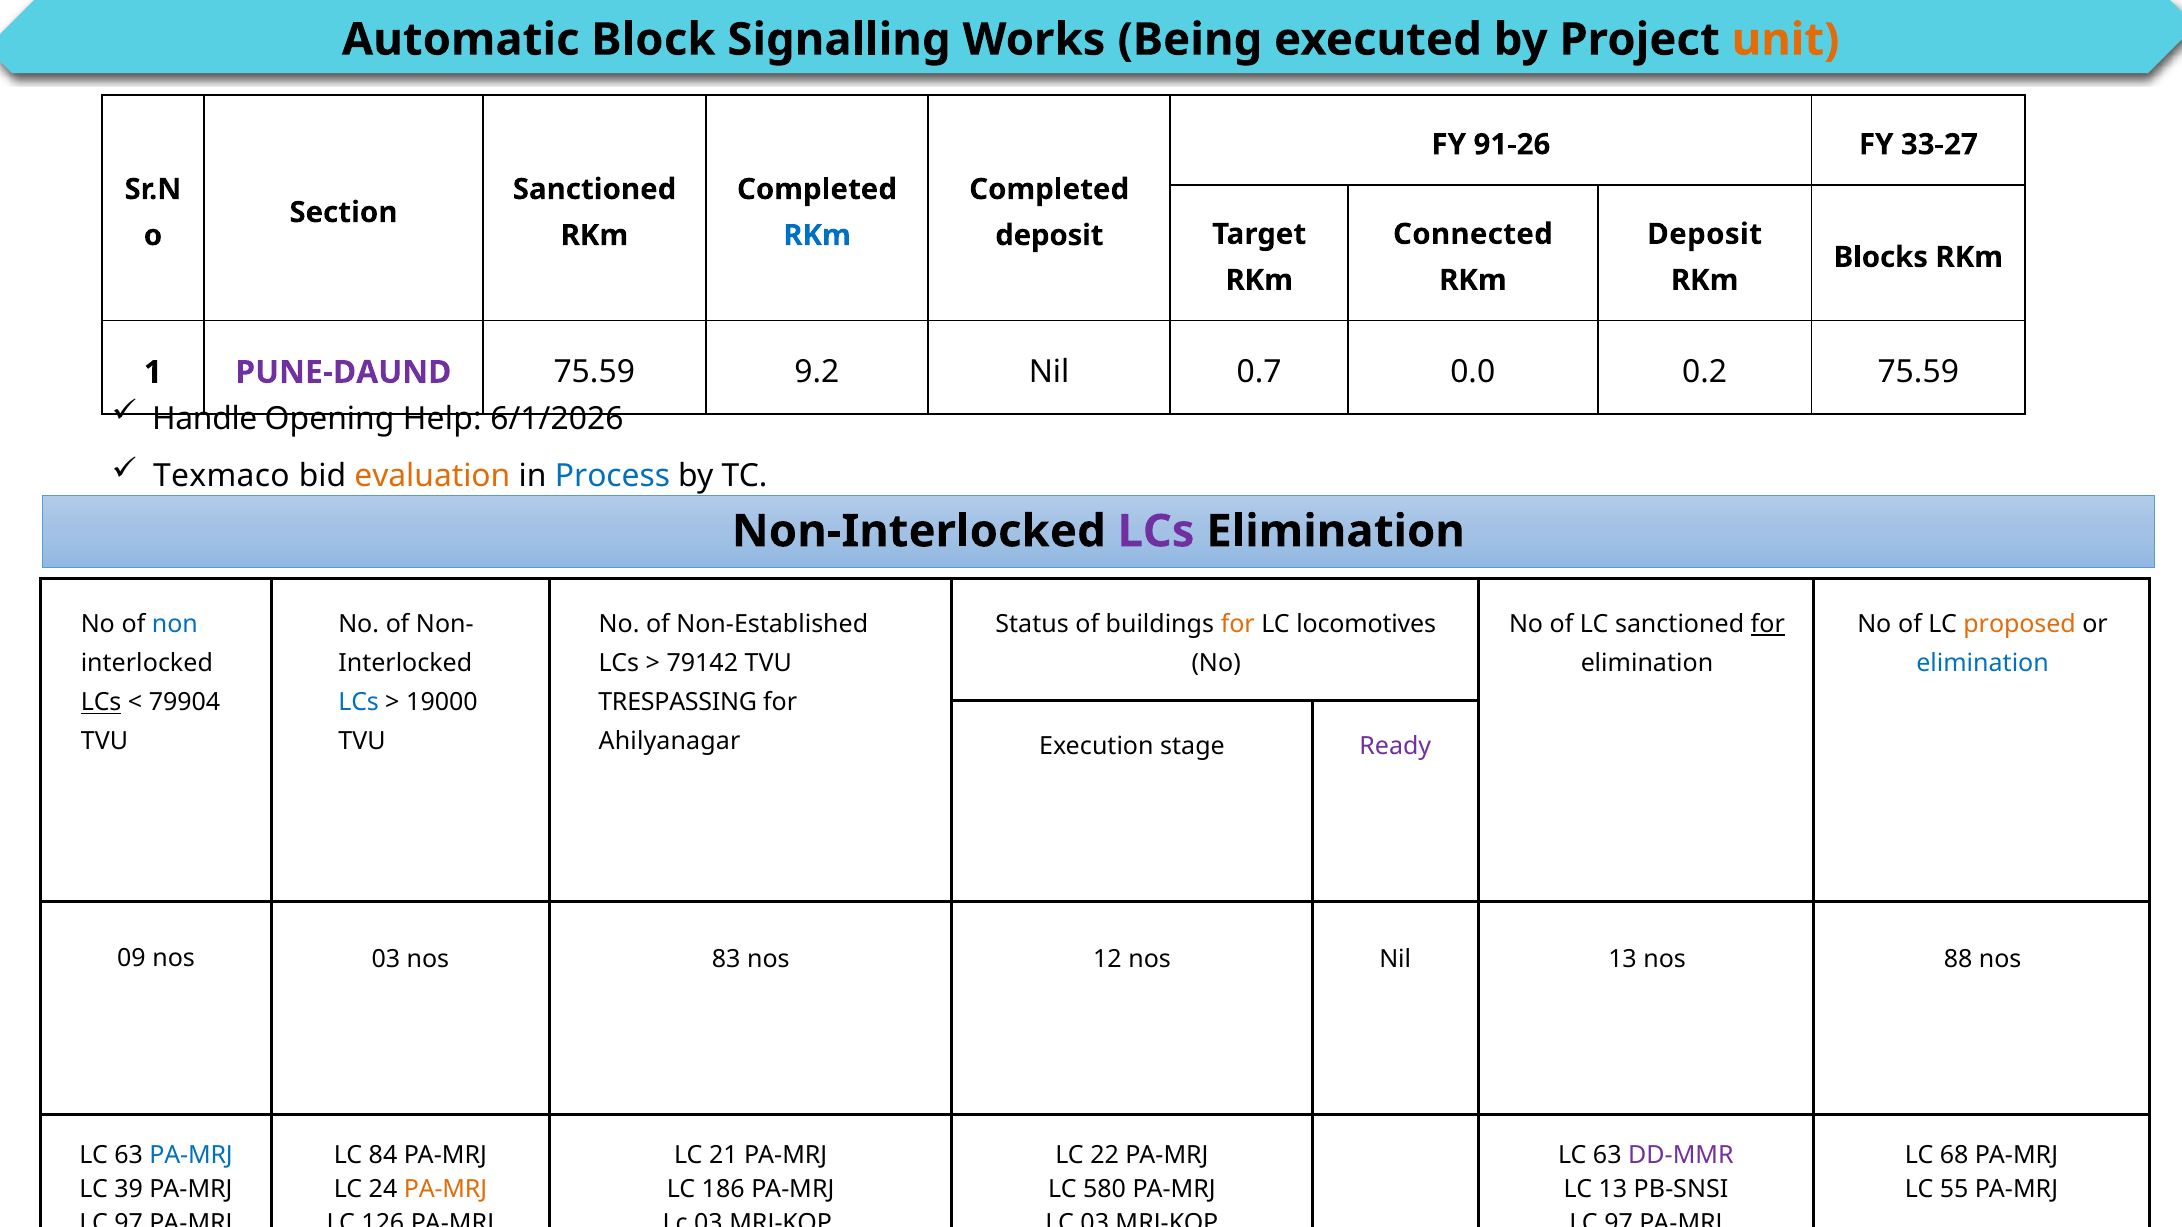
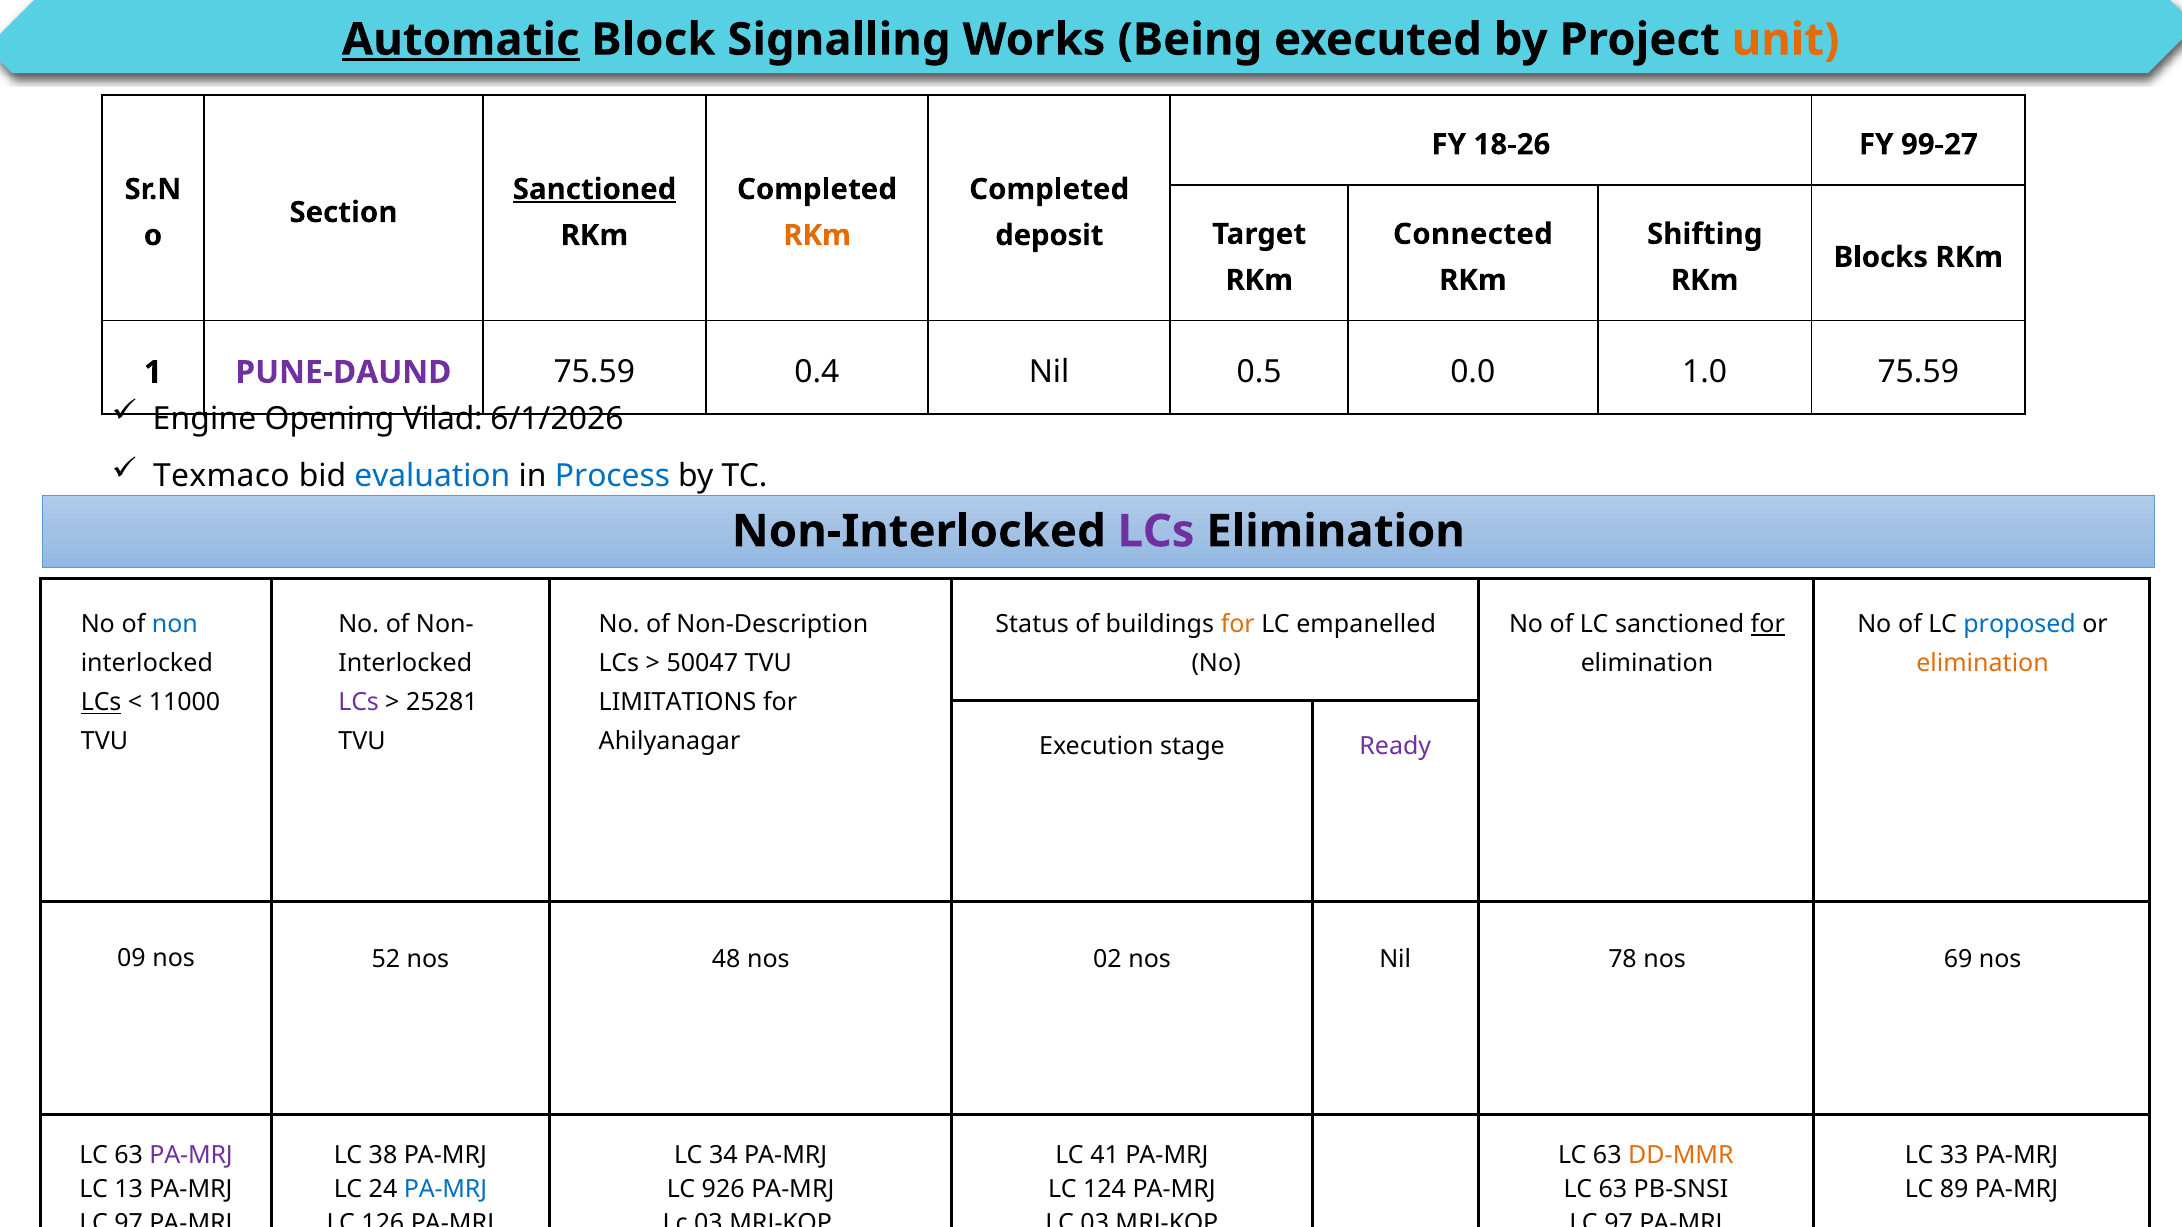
Automatic underline: none -> present (461, 40)
91-26: 91-26 -> 18-26 (1512, 145)
33-27: 33-27 -> 99-27 (1939, 145)
Sanctioned underline: none -> present (595, 189)
Deposit: Deposit -> Shifting (1705, 234)
RKm colour: blue -> orange (817, 235)
9.2: 9.2 -> 0.4 (817, 372)
0.7: 0.7 -> 0.5 (1259, 372)
0.2: 0.2 -> 1.0 (1705, 372)
Handle: Handle -> Engine (204, 419)
Help: Help -> Vilad (443, 419)
evaluation colour: orange -> blue (432, 476)
Non-Established: Non-Established -> Non-Description (772, 624)
locomotives: locomotives -> empanelled (1366, 624)
proposed colour: orange -> blue (2020, 624)
79142: 79142 -> 50047 (702, 664)
elimination colour: blue -> orange (1983, 664)
79904: 79904 -> 11000 (185, 703)
LCs colour: blue -> purple (359, 703)
19000: 19000 -> 25281 (442, 703)
TRESPASSING: TRESPASSING -> LIMITATIONS (678, 703)
nos 03: 03 -> 52 (386, 960)
83: 83 -> 48 (726, 960)
12: 12 -> 02 (1107, 960)
Nil 13: 13 -> 78 (1623, 960)
88: 88 -> 69 (1958, 960)
PA-MRJ colour: blue -> purple (191, 1155)
84: 84 -> 38 (383, 1155)
21: 21 -> 34 (723, 1155)
22: 22 -> 41 (1105, 1155)
DD-MMR colour: purple -> orange (1681, 1155)
68: 68 -> 33 (1954, 1155)
39: 39 -> 13 (129, 1189)
PA-MRJ colour: orange -> blue (445, 1189)
186: 186 -> 926 (723, 1189)
580: 580 -> 124 (1105, 1189)
13: 13 -> 63 (1613, 1189)
55: 55 -> 89 (1954, 1189)
